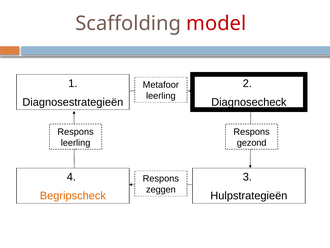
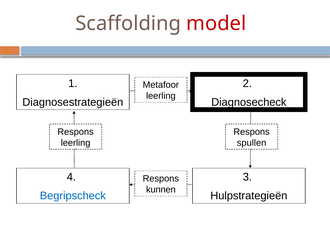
gezond: gezond -> spullen (252, 143)
zeggen: zeggen -> kunnen (161, 189)
Begripscheck colour: orange -> blue (73, 195)
